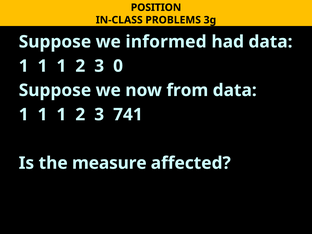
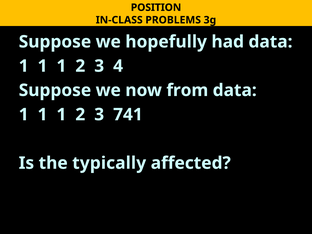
informed: informed -> hopefully (166, 42)
0: 0 -> 4 (118, 66)
measure: measure -> typically (109, 163)
